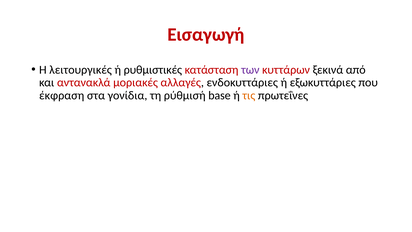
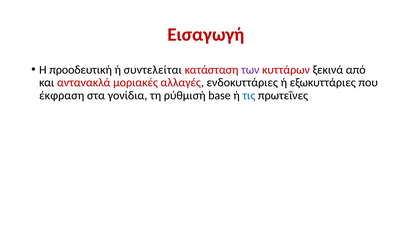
λειτουργικές: λειτουργικές -> προοδευτική (81, 70)
ρυθμιστικές: ρυθμιστικές -> συντελείται (153, 70)
τις colour: orange -> blue (249, 96)
